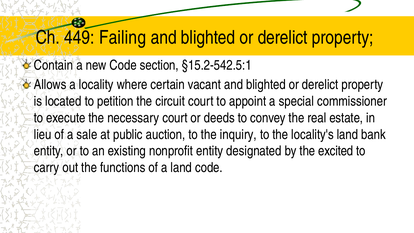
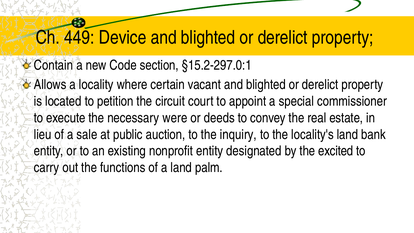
Failing: Failing -> Device (123, 37)
§15.2-542.5:1: §15.2-542.5:1 -> §15.2-297.0:1 (217, 65)
necessary court: court -> were (175, 118)
land code: code -> palm (209, 168)
